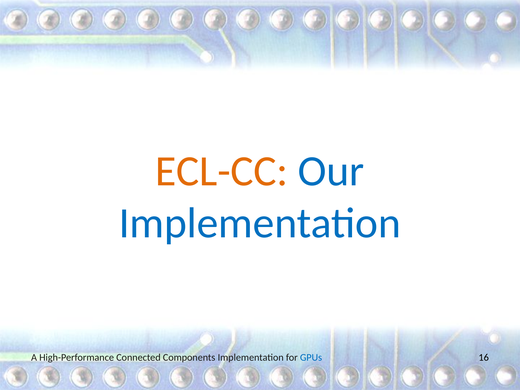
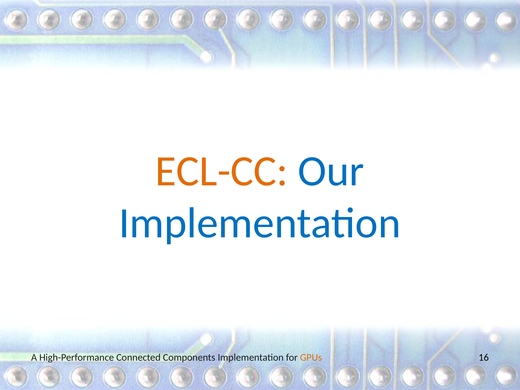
GPUs colour: blue -> orange (311, 357)
